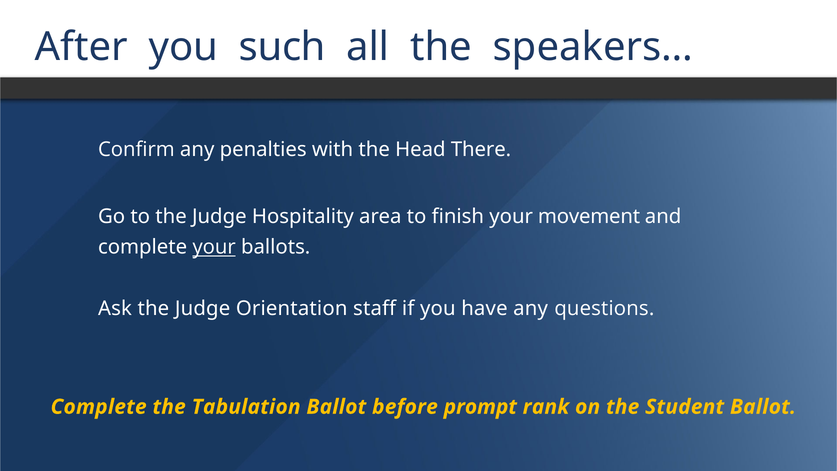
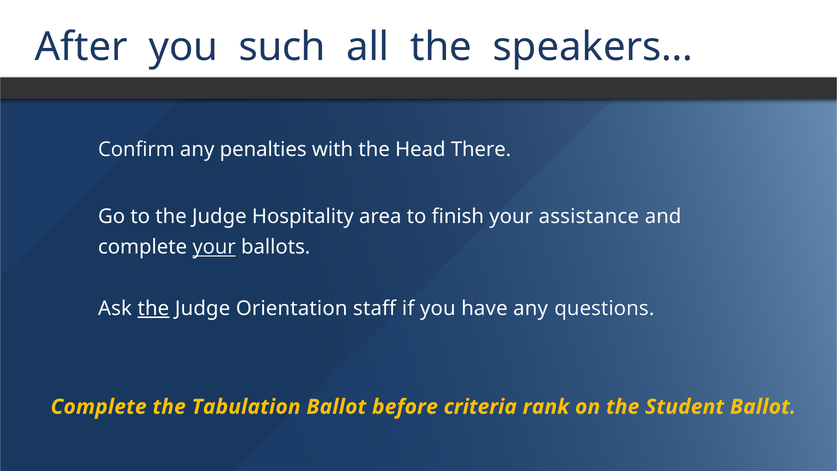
movement: movement -> assistance (589, 217)
the underline: none -> present (153, 308)
prompt: prompt -> criteria (480, 407)
